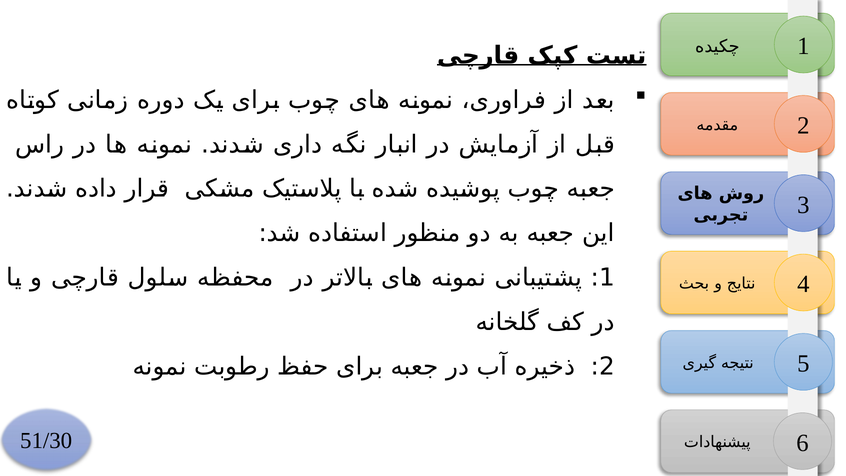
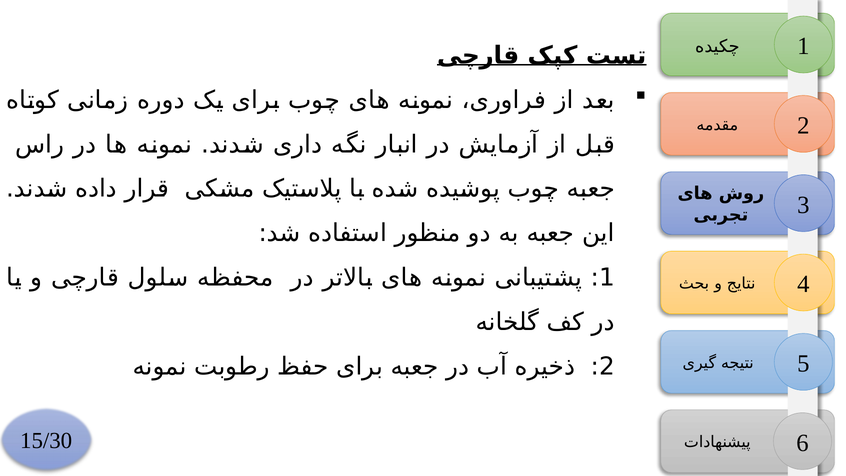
51/30: 51/30 -> 15/30 (46, 441)
